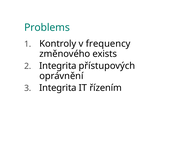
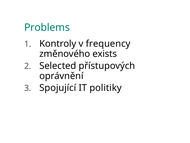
Integrita: Integrita -> Selected (58, 66)
Integrita: Integrita -> Spojující (58, 88)
řízením: řízením -> politiky (106, 88)
